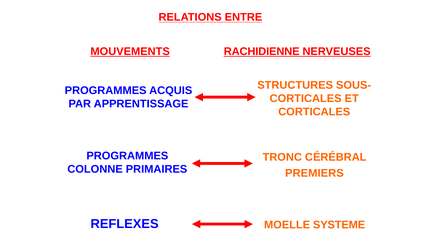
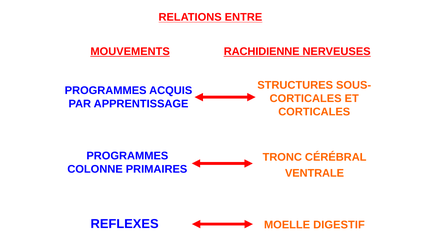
PREMIERS: PREMIERS -> VENTRALE (315, 173)
SYSTEME: SYSTEME -> DIGESTIF (339, 225)
